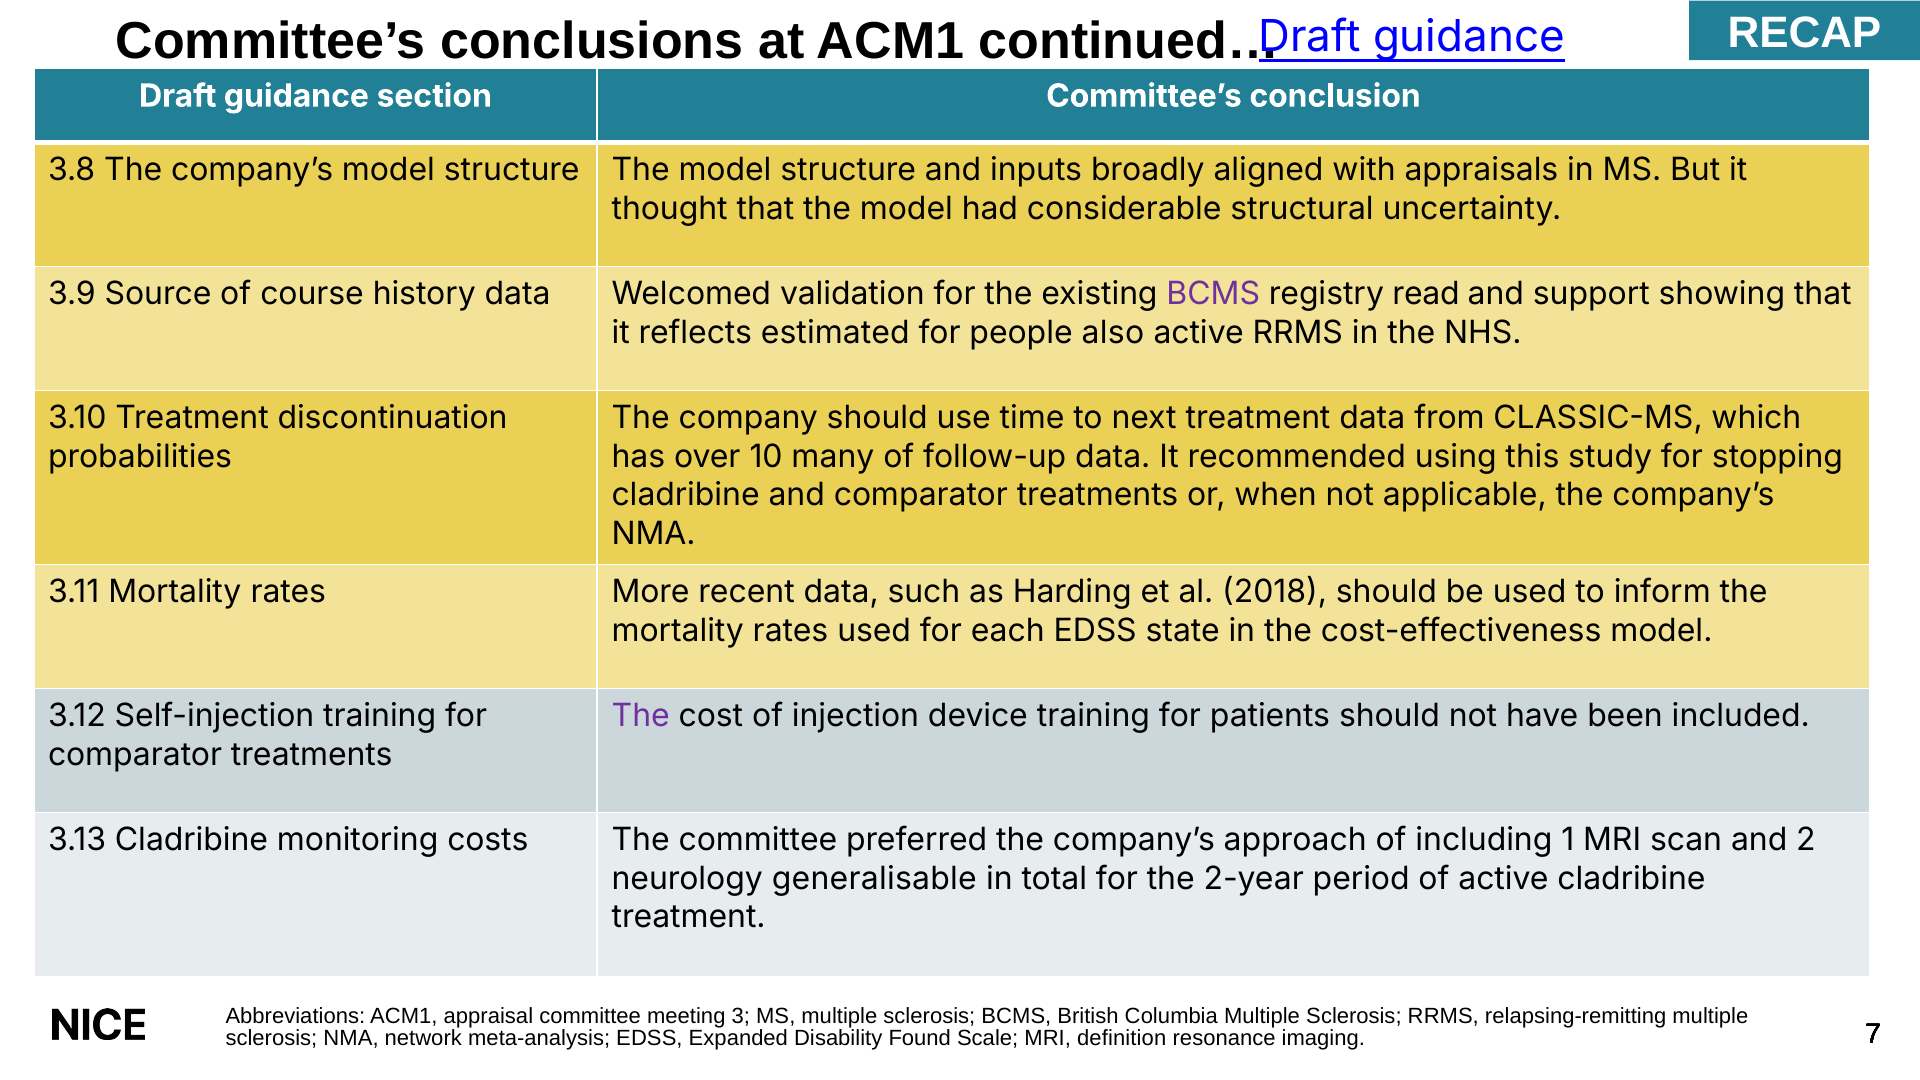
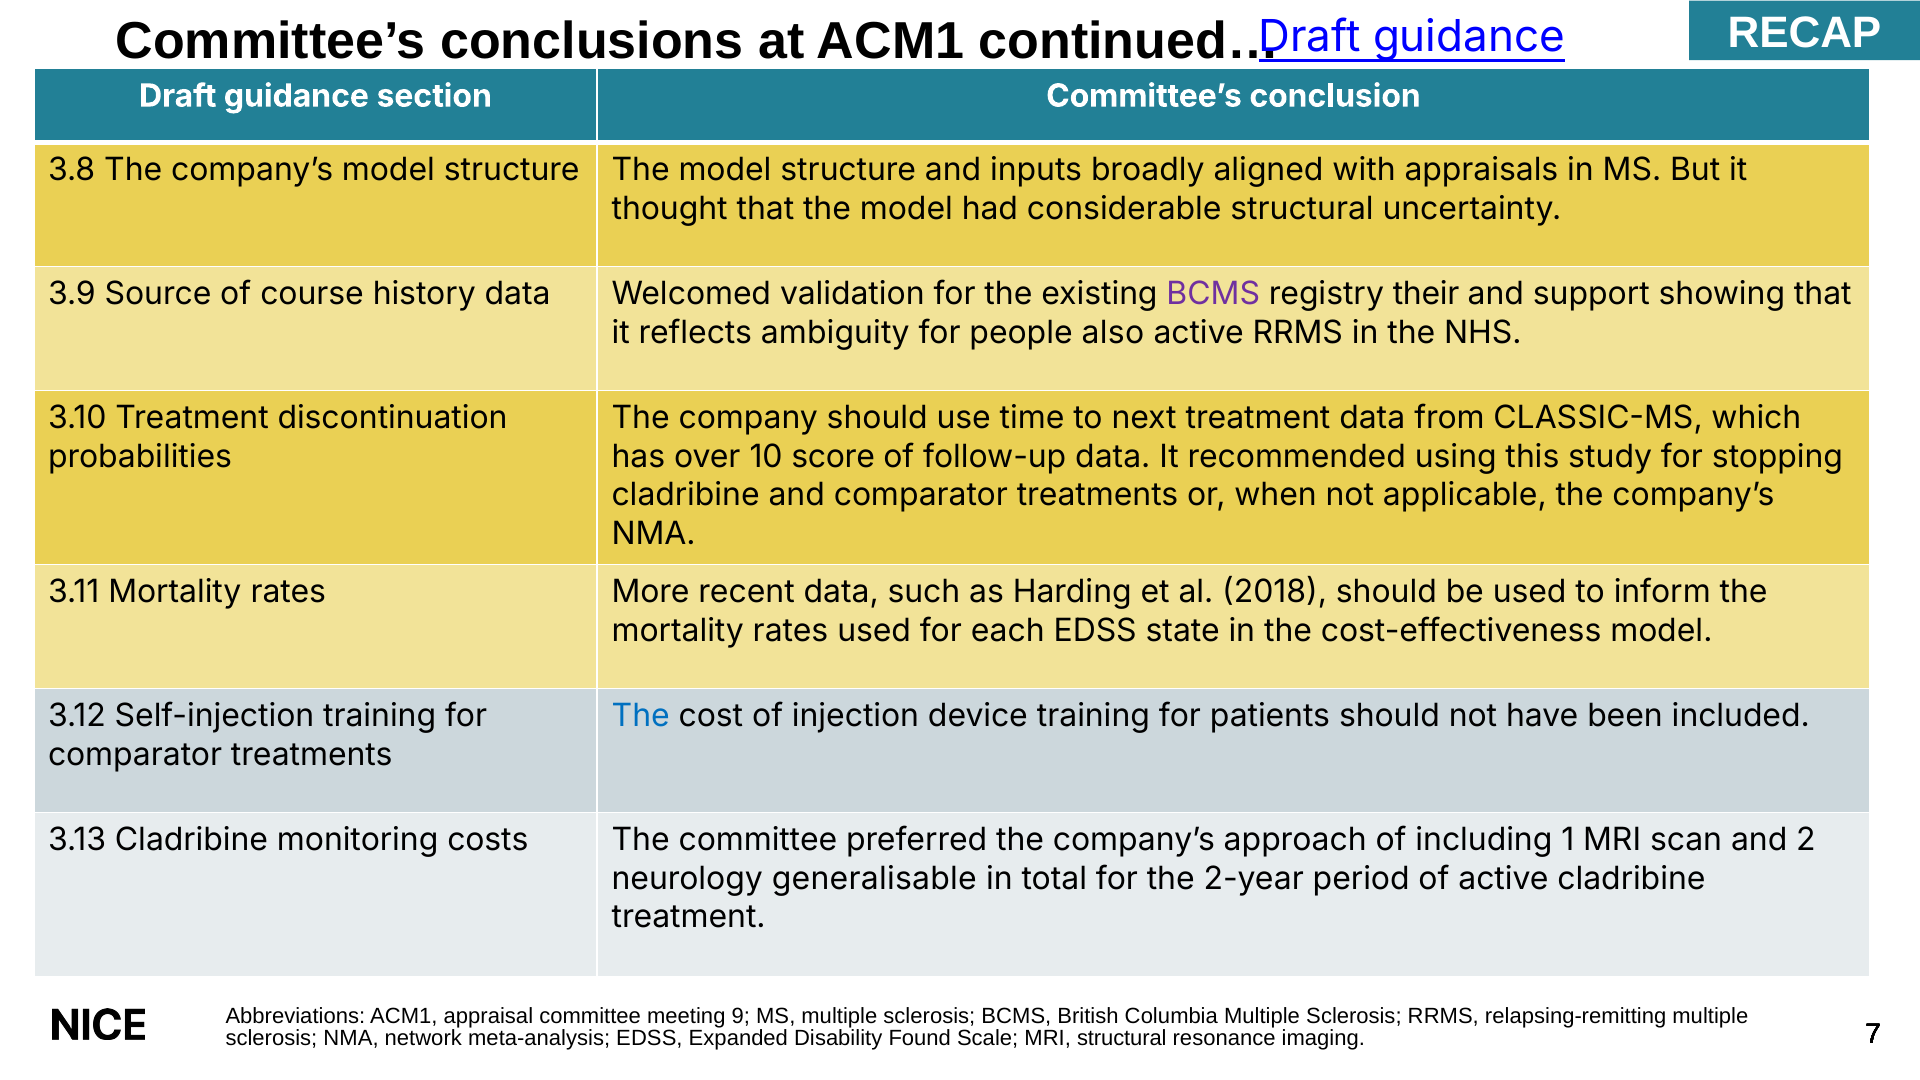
read: read -> their (1426, 294)
estimated: estimated -> ambiguity (835, 333)
many: many -> score (833, 457)
The colour: purple -> blue (641, 716)
3: 3 -> 9 (741, 1017)
MRI definition: definition -> structural (1122, 1039)
